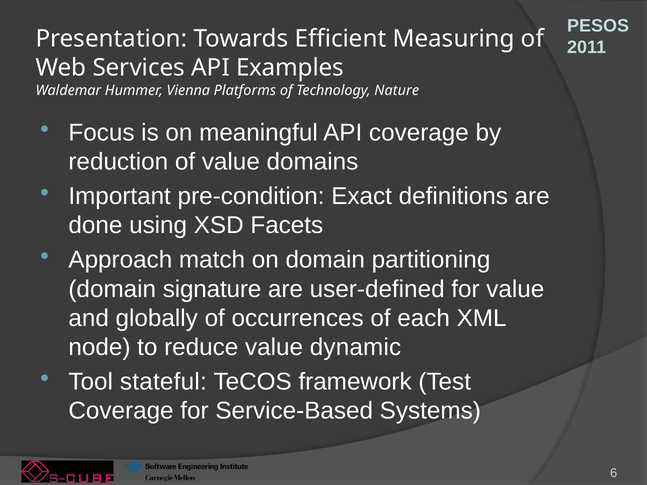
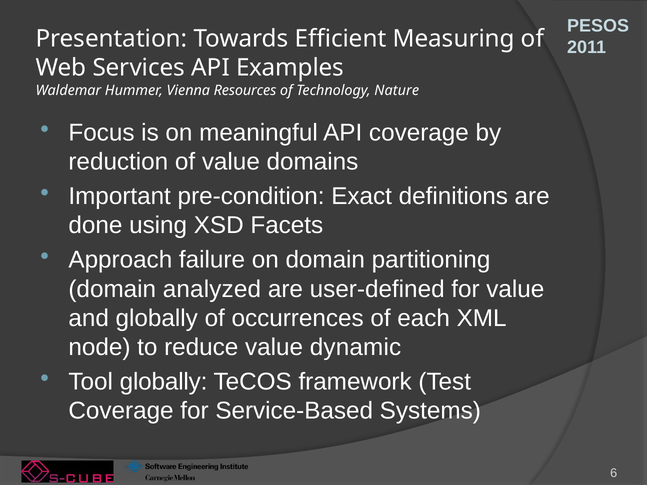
Platforms: Platforms -> Resources (245, 91)
match: match -> failure (212, 260)
signature: signature -> analyzed (212, 289)
Tool stateful: stateful -> globally (164, 382)
